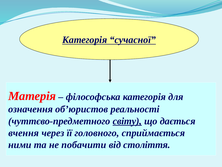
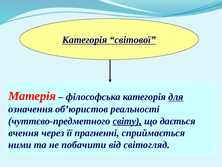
сучасної: сучасної -> світової (133, 40)
для underline: none -> present (176, 97)
головного: головного -> прагненні (97, 133)
століття: століття -> світогляд (147, 144)
